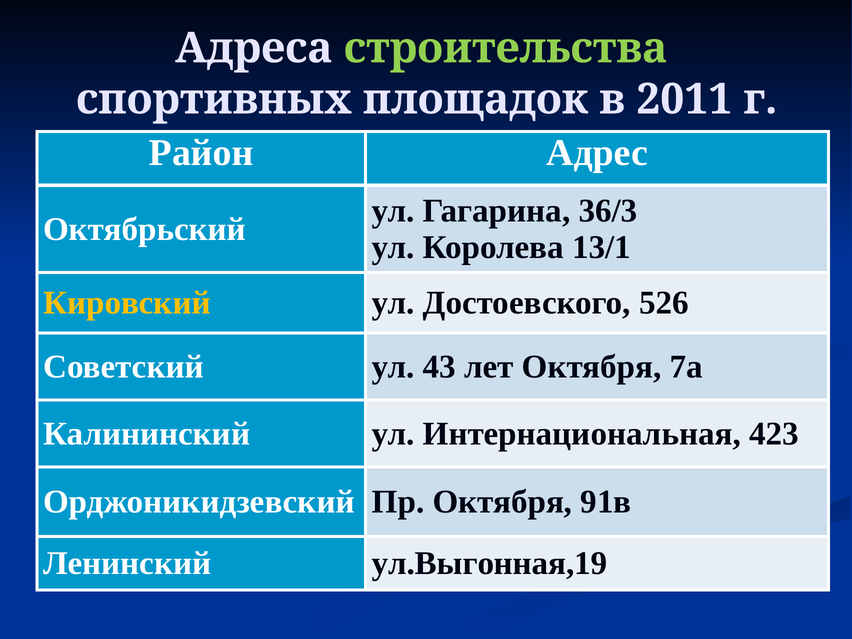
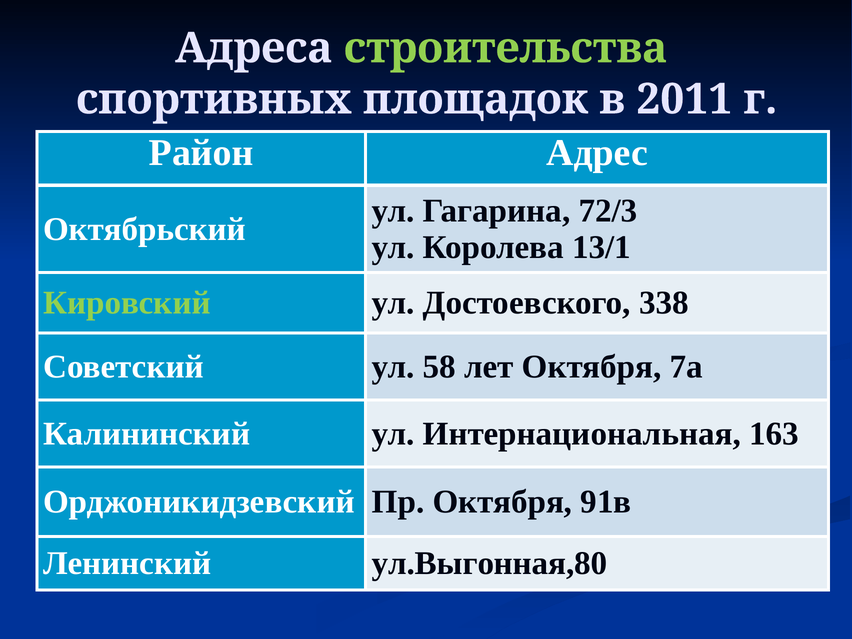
36/3: 36/3 -> 72/3 (608, 211)
Кировский colour: yellow -> light green (127, 303)
526: 526 -> 338 (664, 303)
43: 43 -> 58 (439, 367)
423: 423 -> 163 (774, 434)
ул.Выгонная,19: ул.Выгонная,19 -> ул.Выгонная,80 (490, 564)
